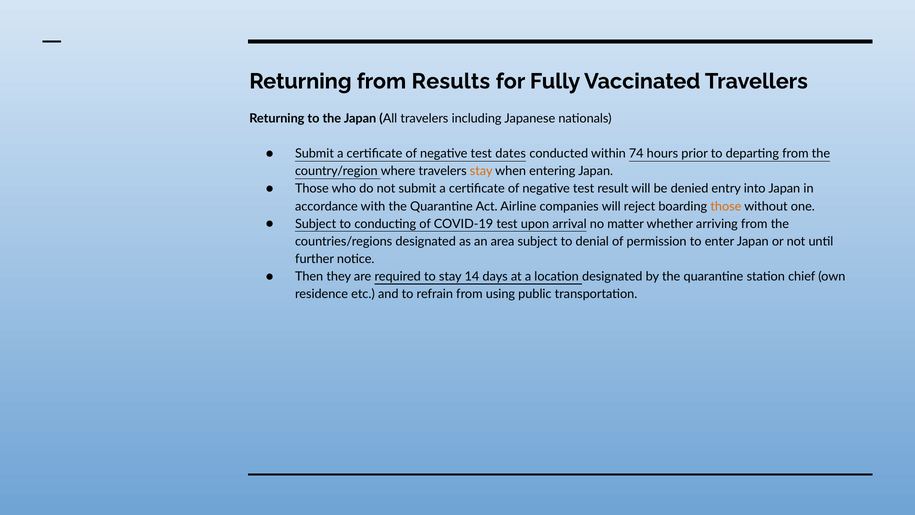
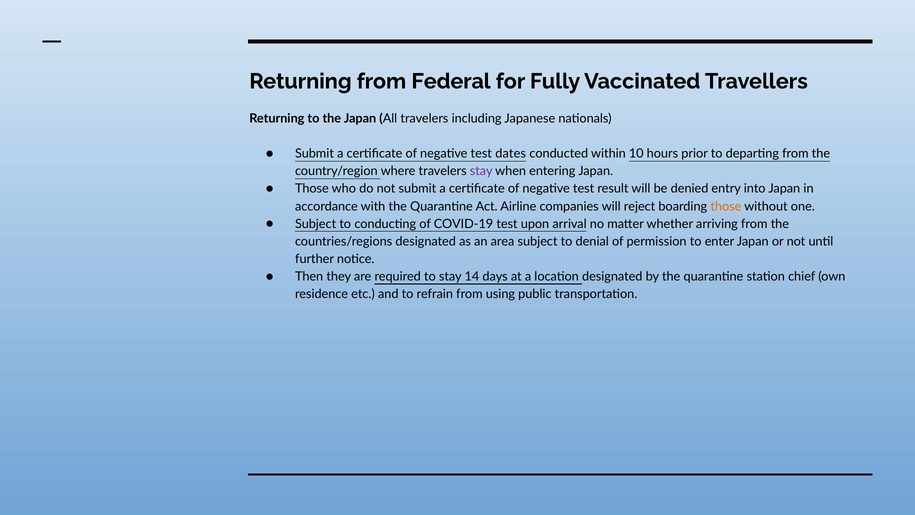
Results: Results -> Federal (451, 81)
74: 74 -> 10 (636, 154)
stay colour: orange -> purple (481, 171)
